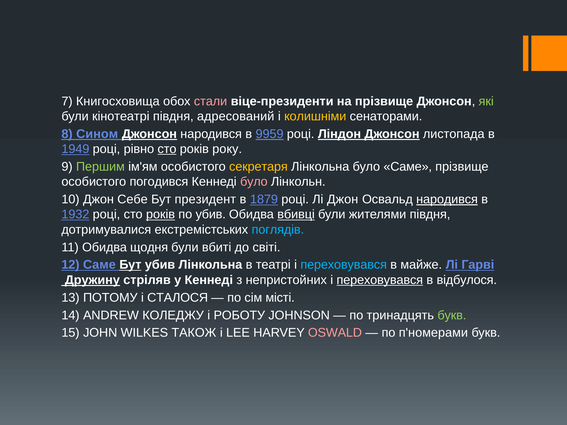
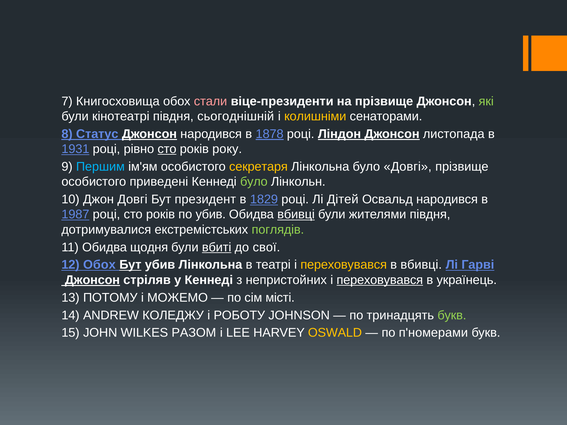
адресований: адресований -> сьогоднішній (236, 116)
Сином: Сином -> Статус (97, 134)
9959: 9959 -> 1878 (270, 134)
1949: 1949 -> 1931 (75, 149)
Першим colour: light green -> light blue (100, 167)
було Саме: Саме -> Довгі (408, 167)
погодився: погодився -> приведені (159, 182)
було colour: pink -> light green (254, 182)
Джон Себе: Себе -> Довгі (132, 199)
1879: 1879 -> 1829 (264, 199)
Лі Джон: Джон -> Дітей (343, 199)
народився underline: present -> none (447, 199)
1932: 1932 -> 1987 (75, 215)
років underline: present -> none (161, 215)
поглядів colour: light blue -> light green (278, 230)
вбиті underline: none -> present (217, 247)
світі: світі -> свої (266, 247)
12 Саме: Саме -> Обох (99, 265)
переховувався colour: light blue -> yellow (344, 265)
в майже: майже -> вбивці (421, 265)
Дружину: Дружину -> Джонсон (92, 280)
відбулося: відбулося -> українець (467, 280)
СТАЛОСЯ: СТАЛОСЯ -> МОЖЕМО (178, 298)
ТАКОЖ: ТАКОЖ -> РАЗОМ (194, 333)
OSWALD colour: pink -> yellow (335, 333)
